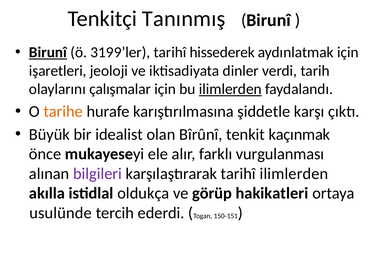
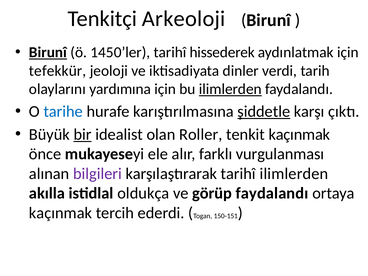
Tanınmış: Tanınmış -> Arkeoloji (184, 19)
3199’ler: 3199’ler -> 1450’ler (120, 52)
işaretleri: işaretleri -> tefekkür (58, 71)
çalışmalar: çalışmalar -> yardımına (120, 89)
tarihe colour: orange -> blue (63, 112)
şiddetle underline: none -> present (264, 112)
bir underline: none -> present (83, 134)
Bîrûnî: Bîrûnî -> Roller (201, 134)
görüp hakikatleri: hakikatleri -> faydalandı (272, 193)
usulünde: usulünde -> kaçınmak (61, 213)
